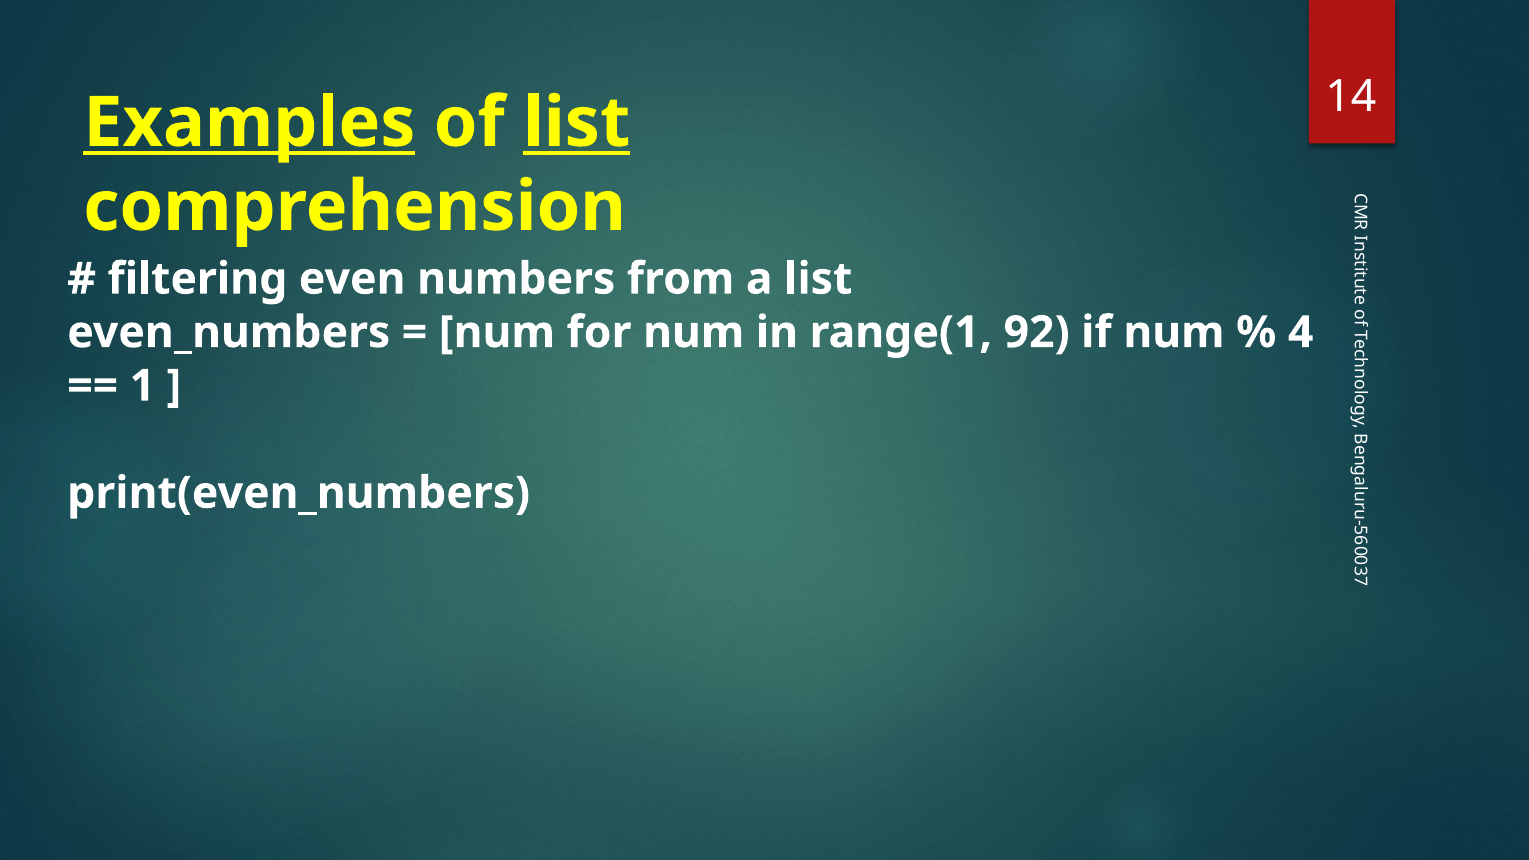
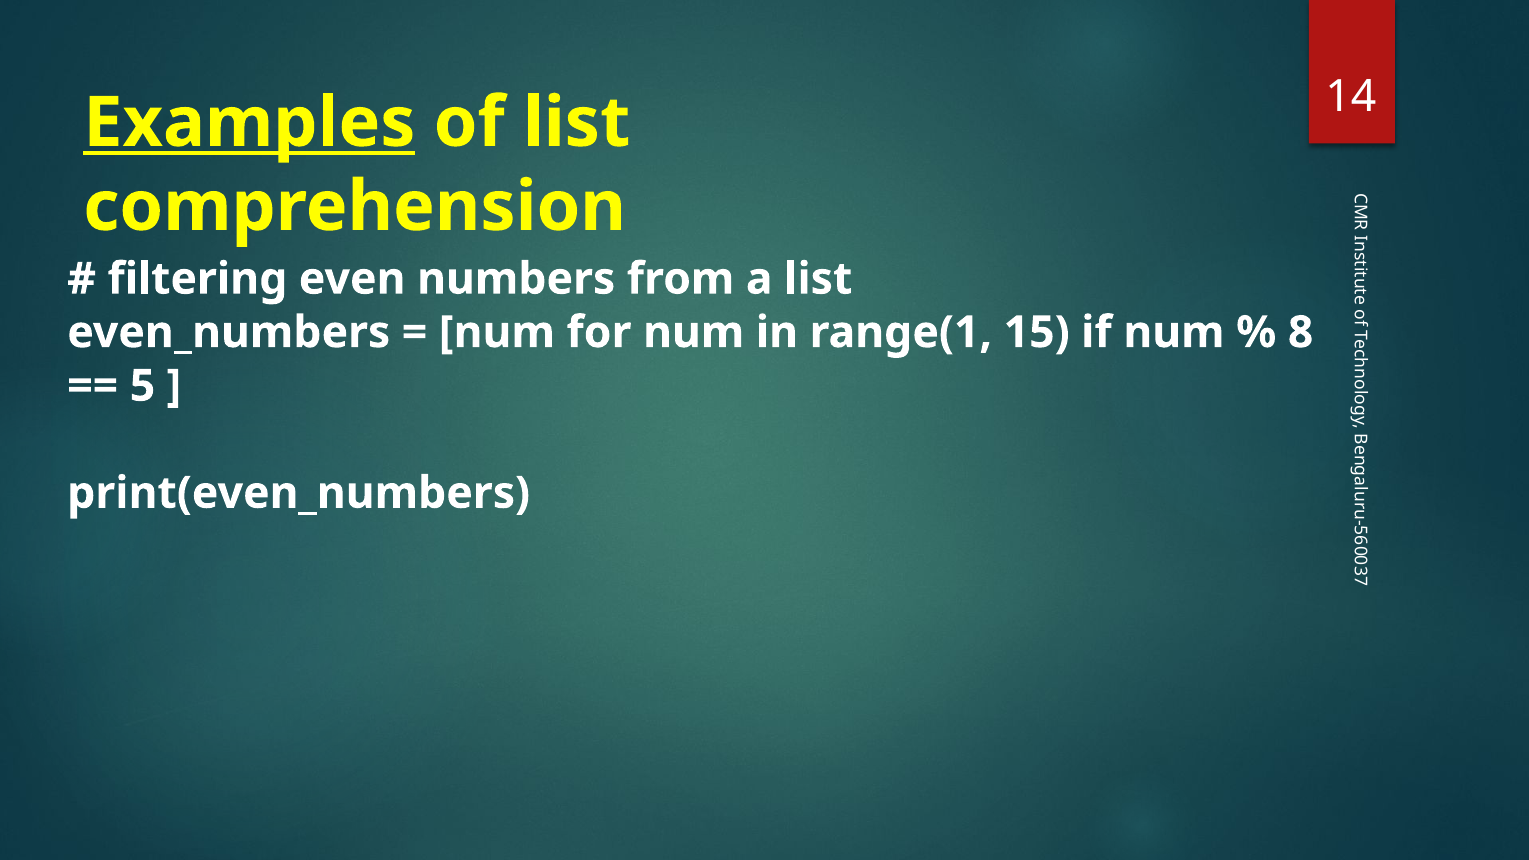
list underline: present -> none (577, 123)
92: 92 -> 15 (1037, 333)
4: 4 -> 8 (1301, 333)
1: 1 -> 5 (142, 386)
